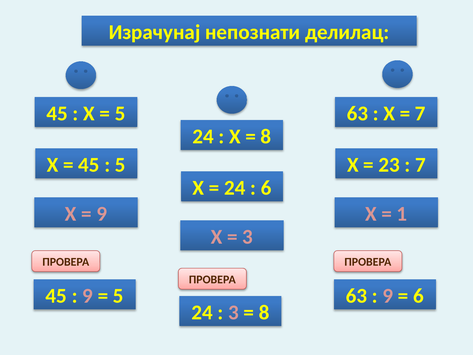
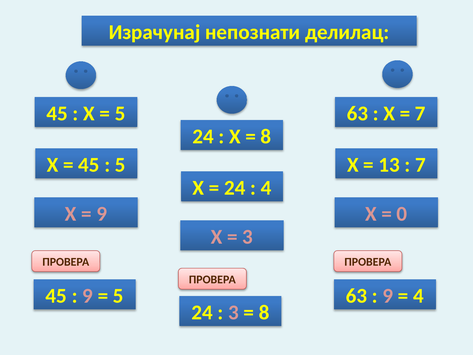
23: 23 -> 13 (389, 165)
6: 6 -> 4 (266, 188)
1: 1 -> 0 (402, 214)
6: 6 -> 4 (418, 296)
